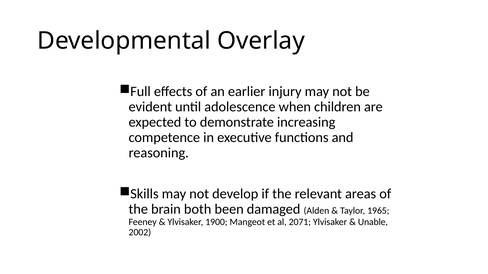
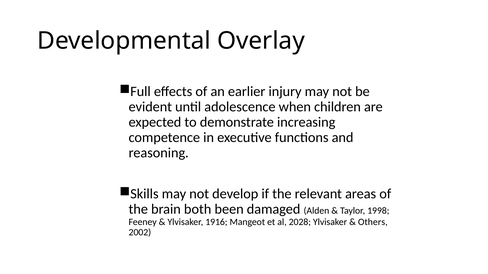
1965: 1965 -> 1998 (378, 211)
1900: 1900 -> 1916 (216, 222)
2071: 2071 -> 2028 (300, 222)
Unable: Unable -> Others (373, 222)
